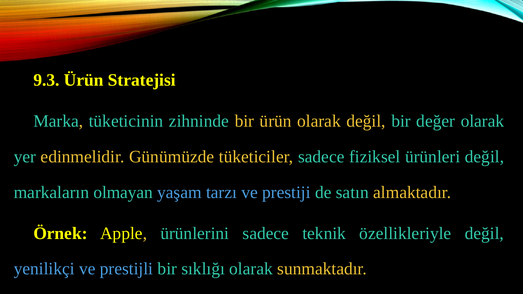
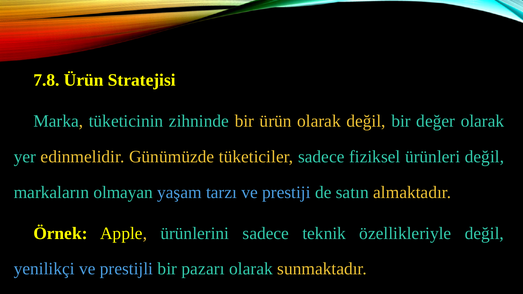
9.3: 9.3 -> 7.8 (46, 80)
sıklığı: sıklığı -> pazarı (203, 269)
